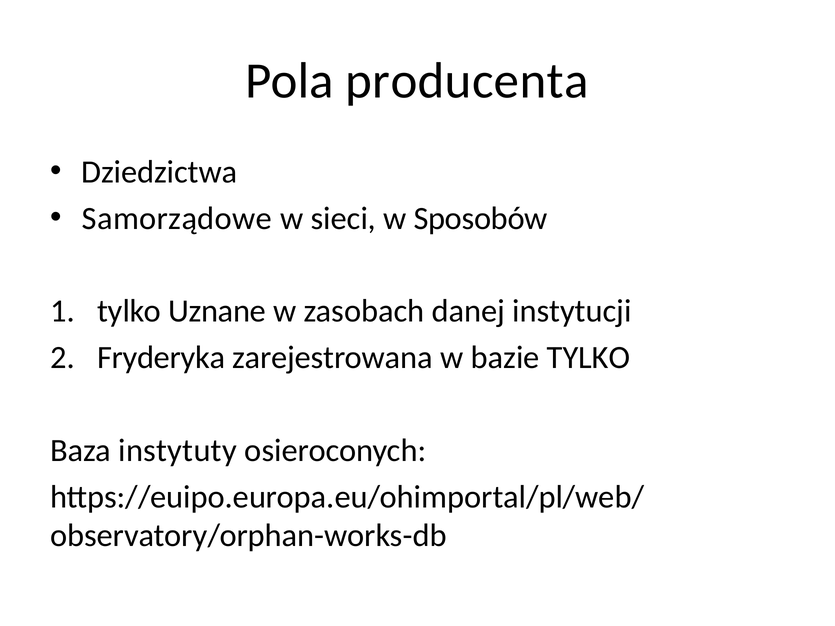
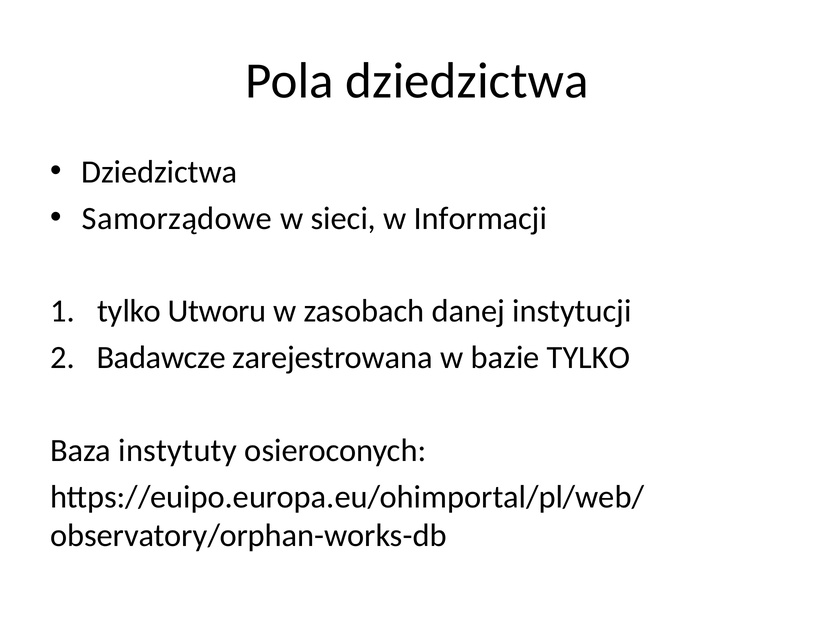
Pola producenta: producenta -> dziedzictwa (467, 81)
Sposobów: Sposobów -> Informacji (480, 218)
Uznane: Uznane -> Utworu (217, 311)
Fryderyka: Fryderyka -> Badawcze (161, 358)
